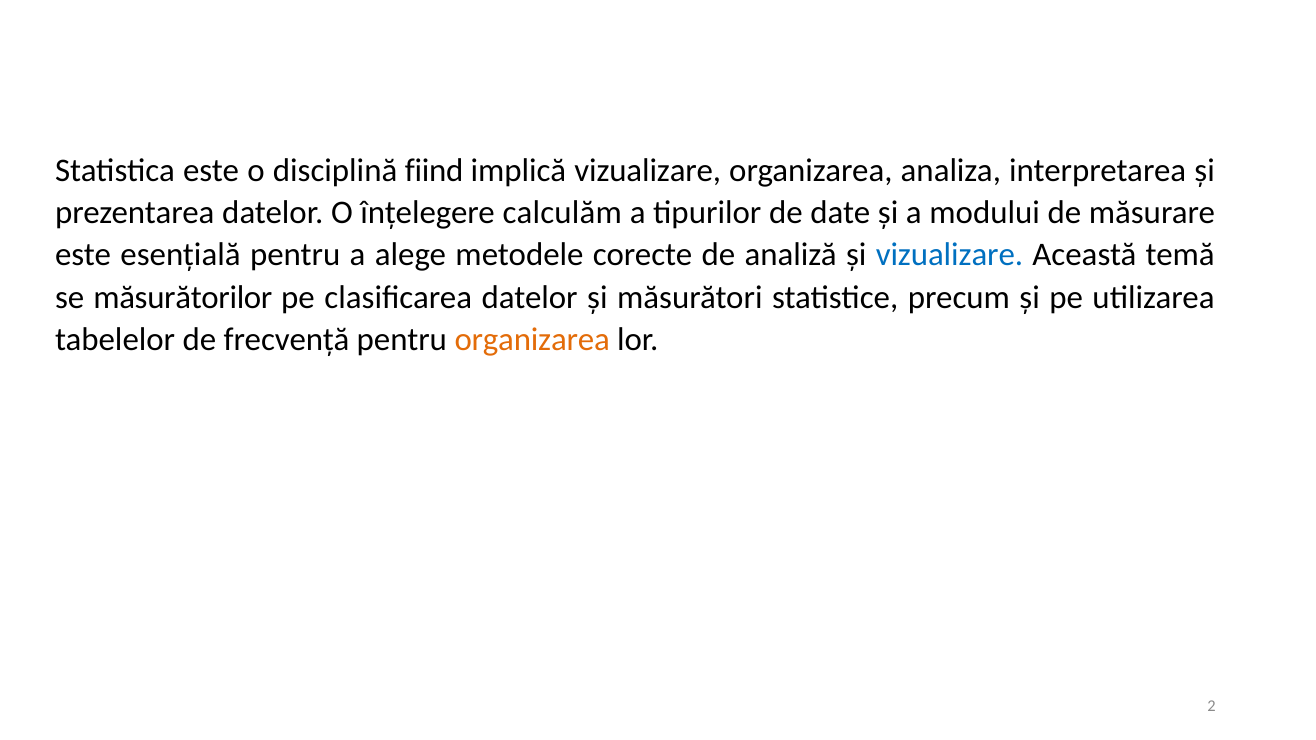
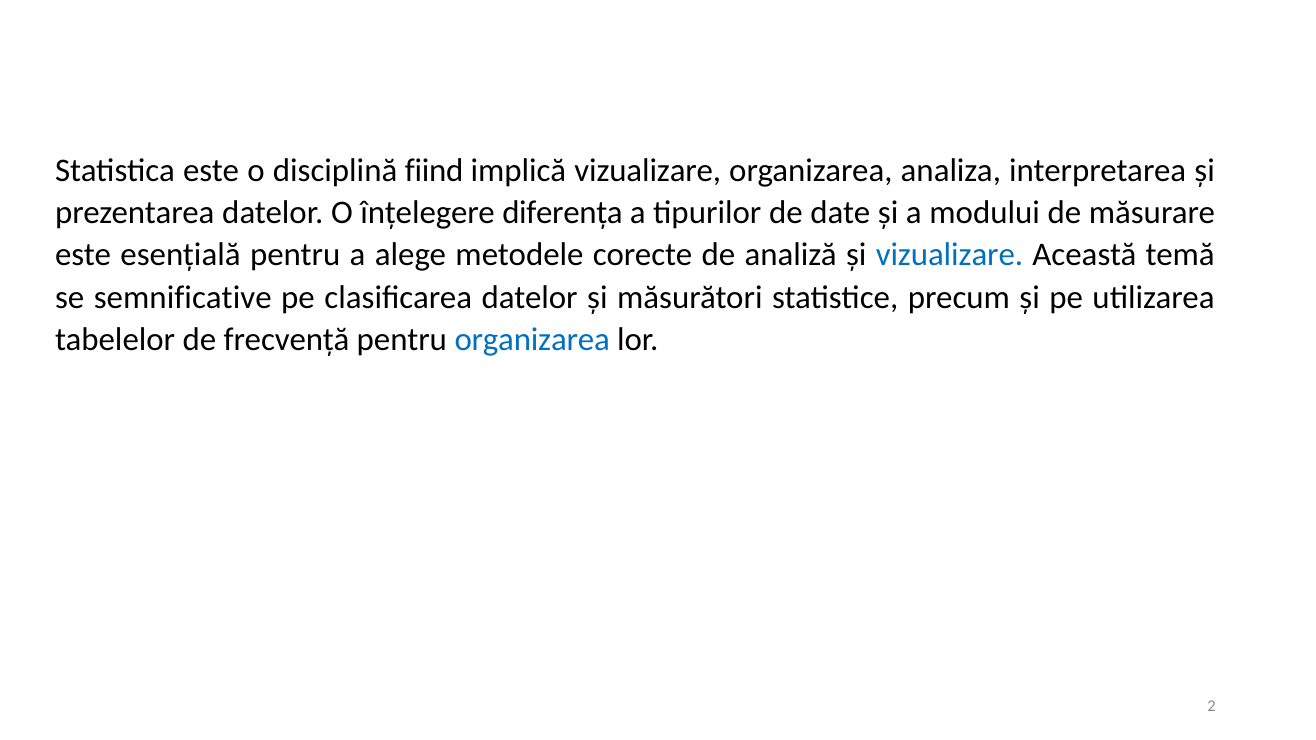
calculăm: calculăm -> diferența (563, 213)
măsurătorilor: măsurătorilor -> semnificative (183, 297)
organizarea colour: orange -> blue (532, 340)
